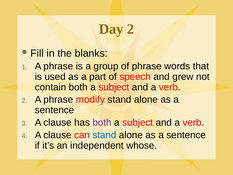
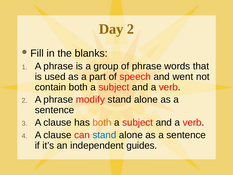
grew: grew -> went (183, 77)
both colour: purple -> orange (102, 122)
whose: whose -> guides (142, 145)
